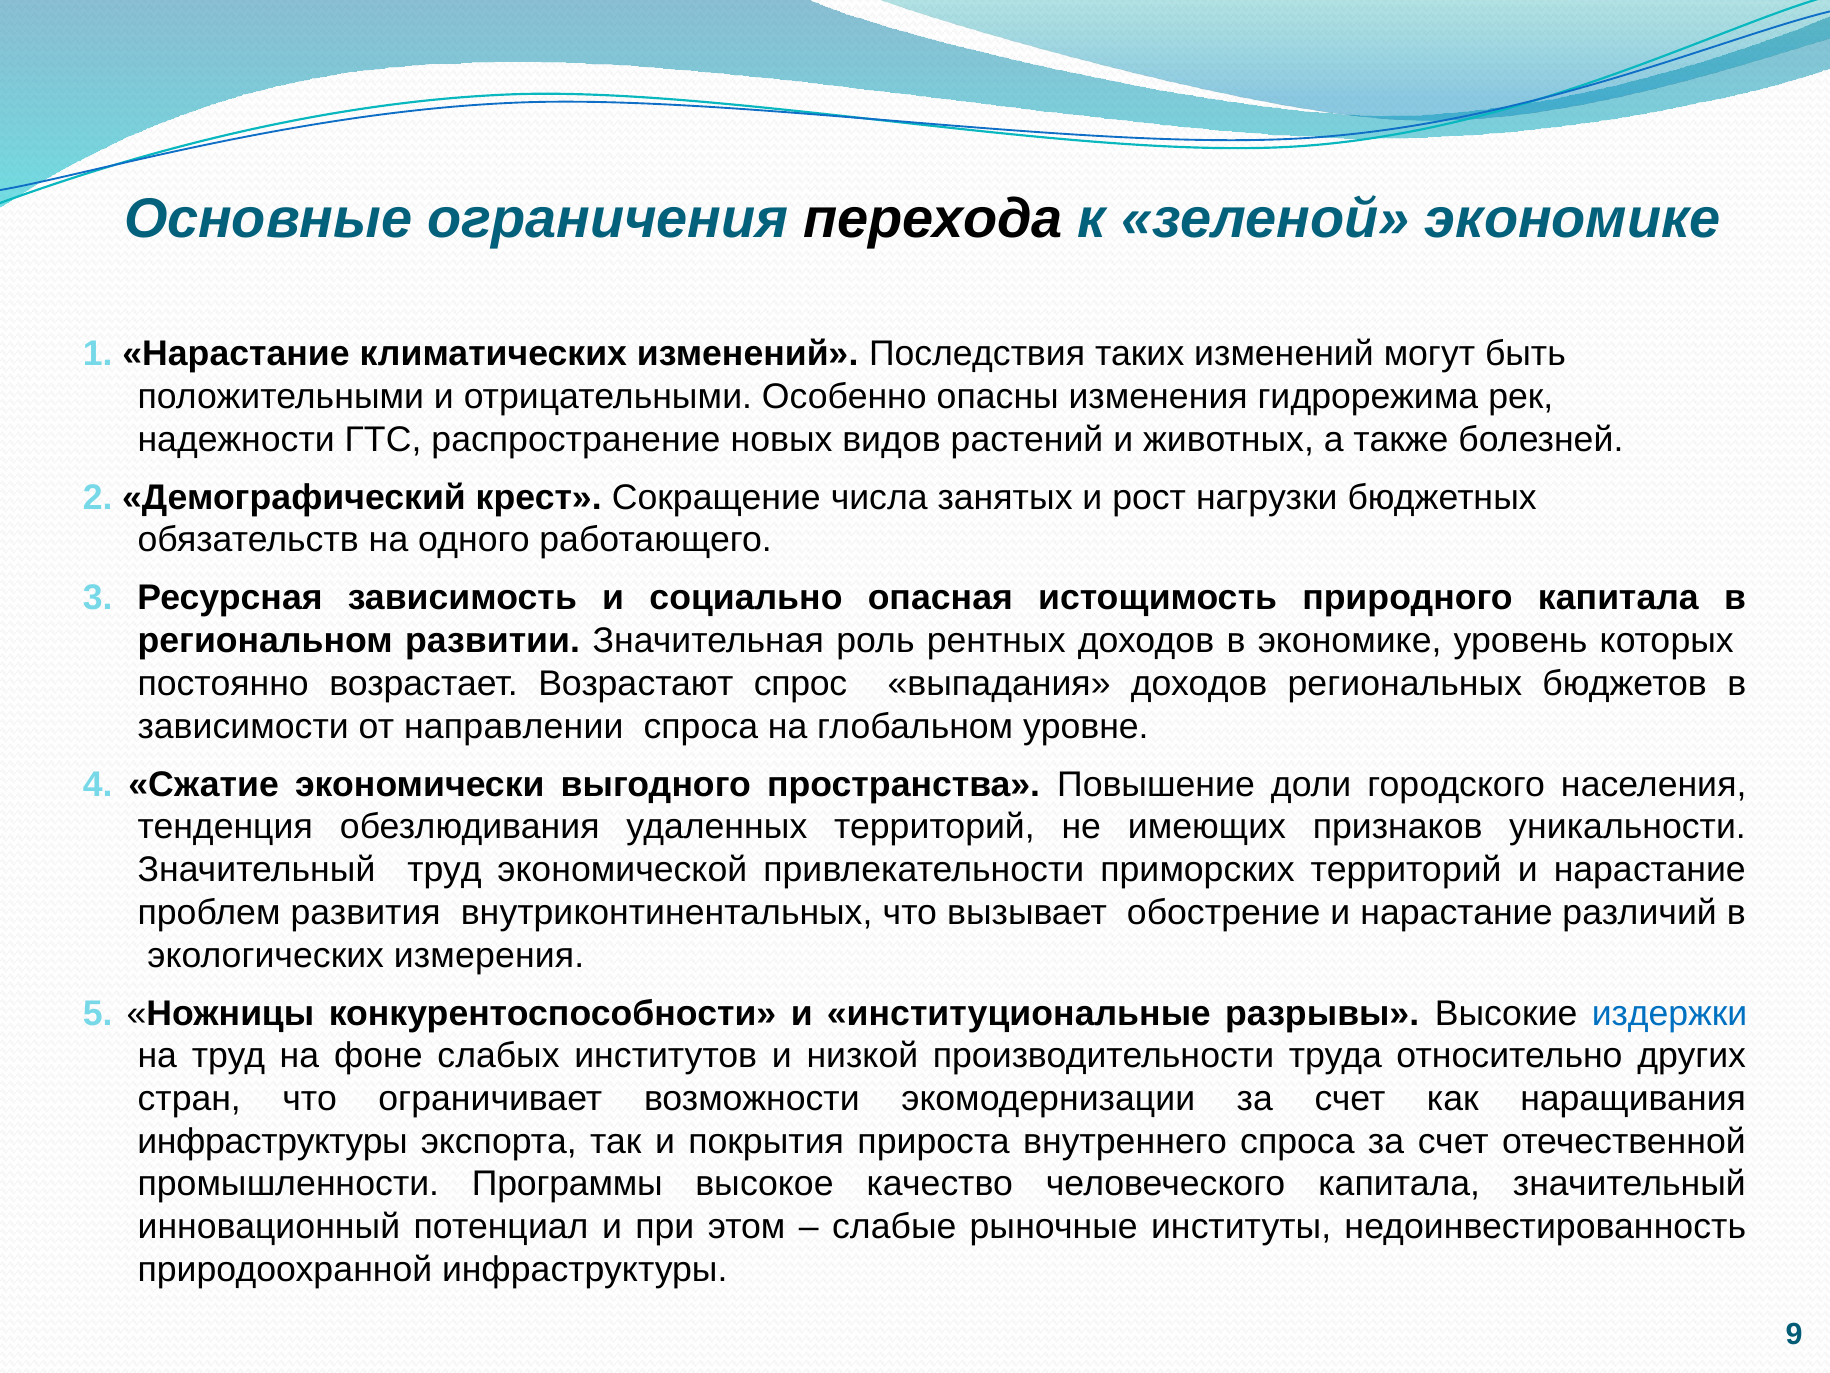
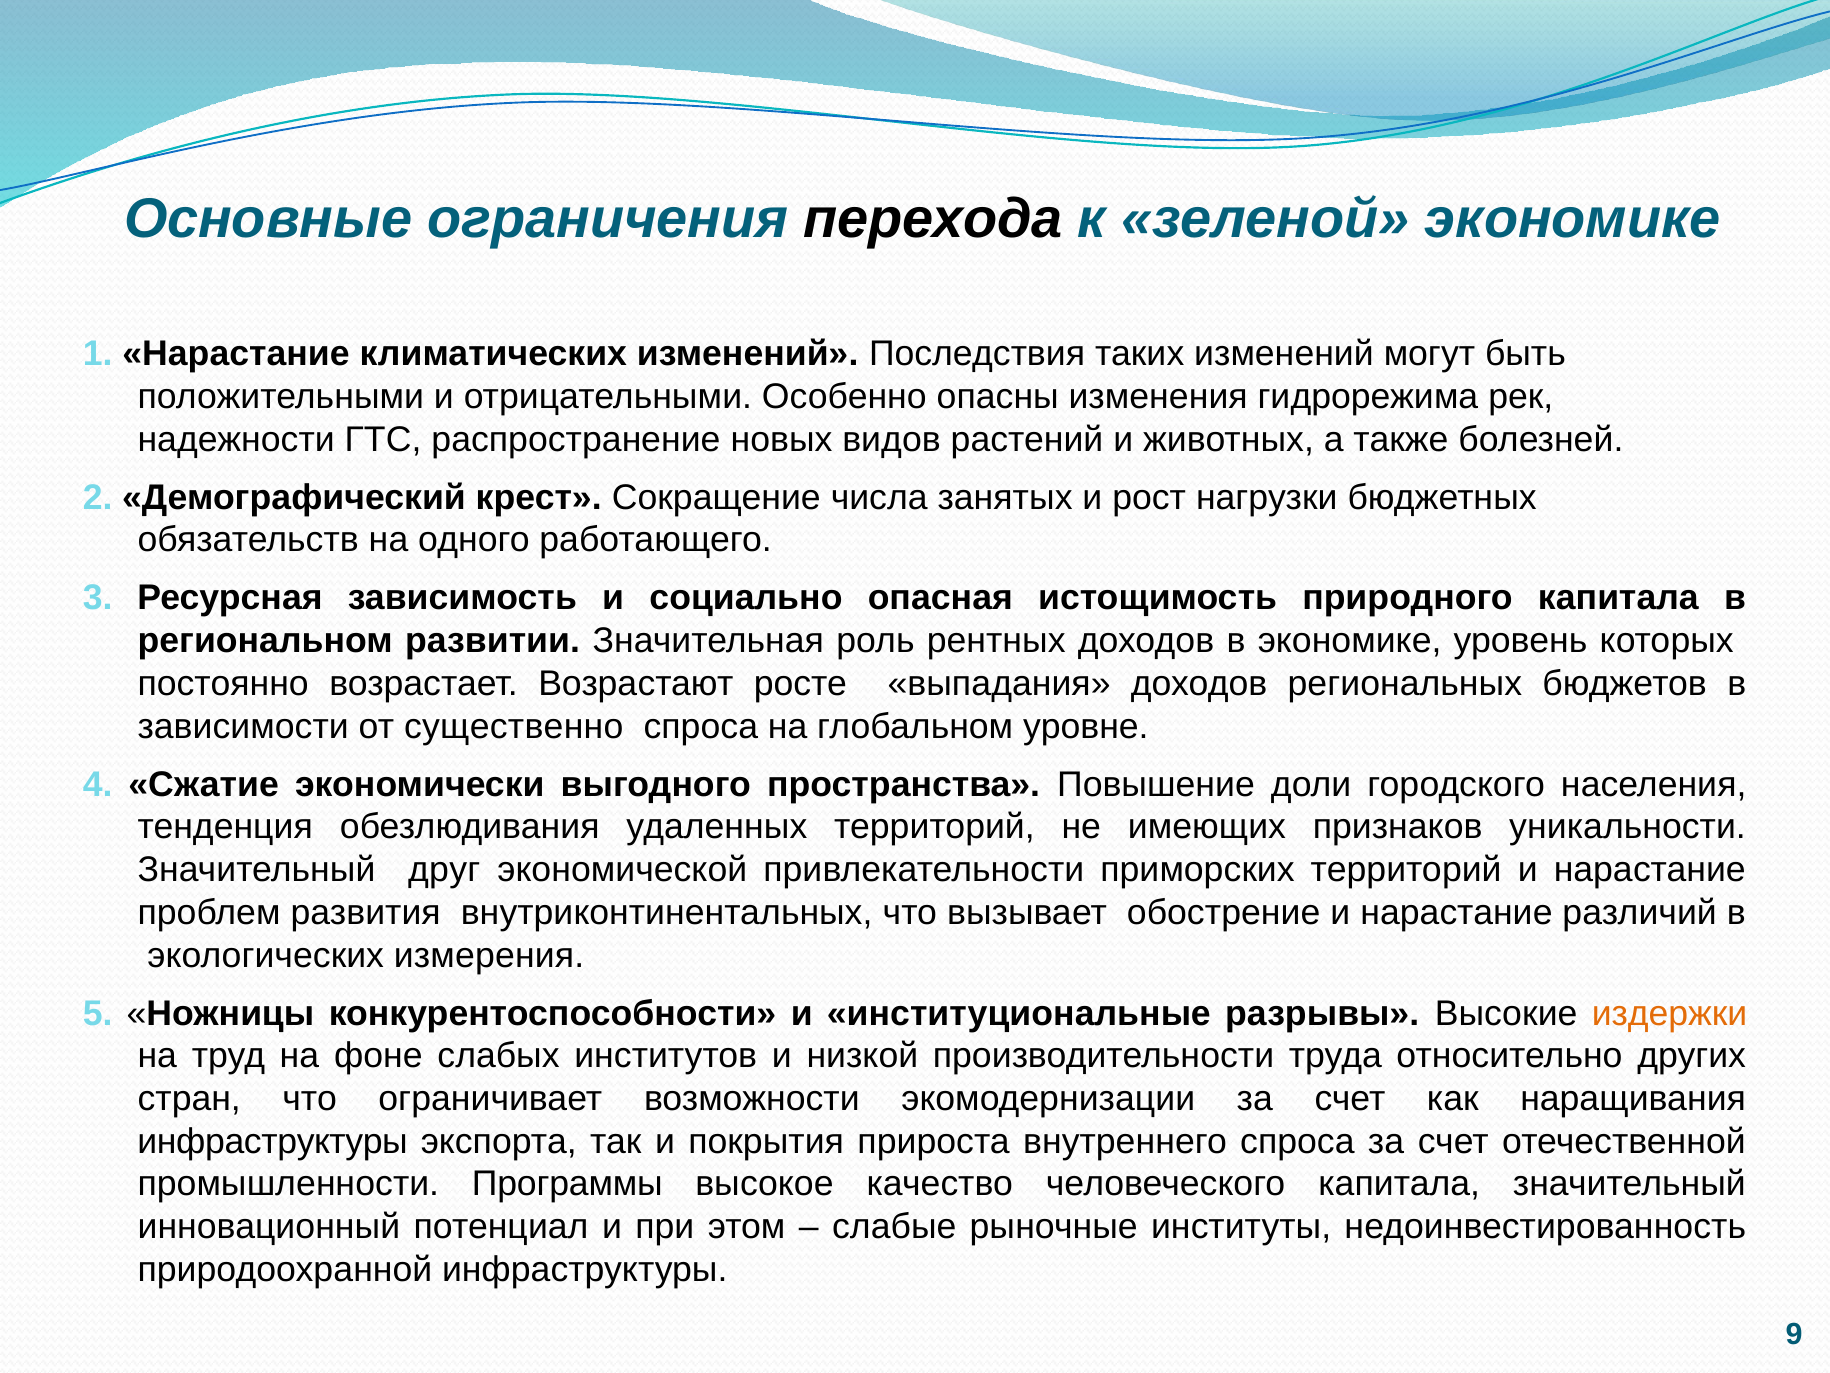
спрос: спрос -> росте (800, 683)
направлении: направлении -> существенно (514, 726)
Значительный труд: труд -> друг (444, 869)
издержки colour: blue -> orange (1669, 1013)
